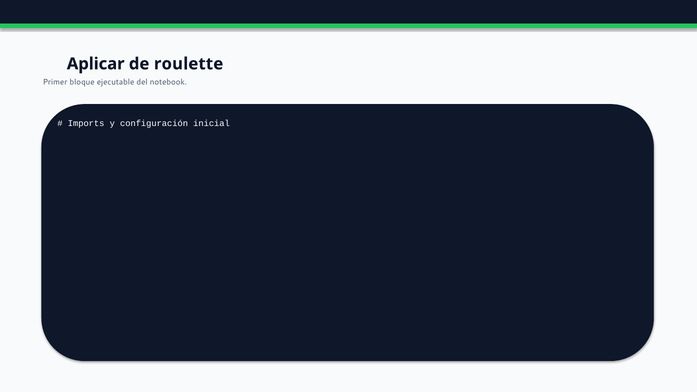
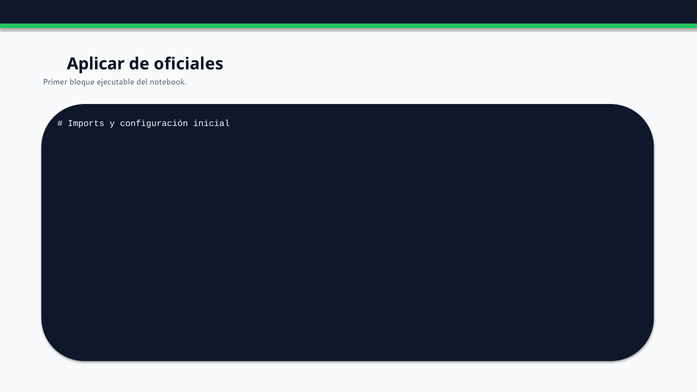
roulette: roulette -> oficiales (189, 64)
